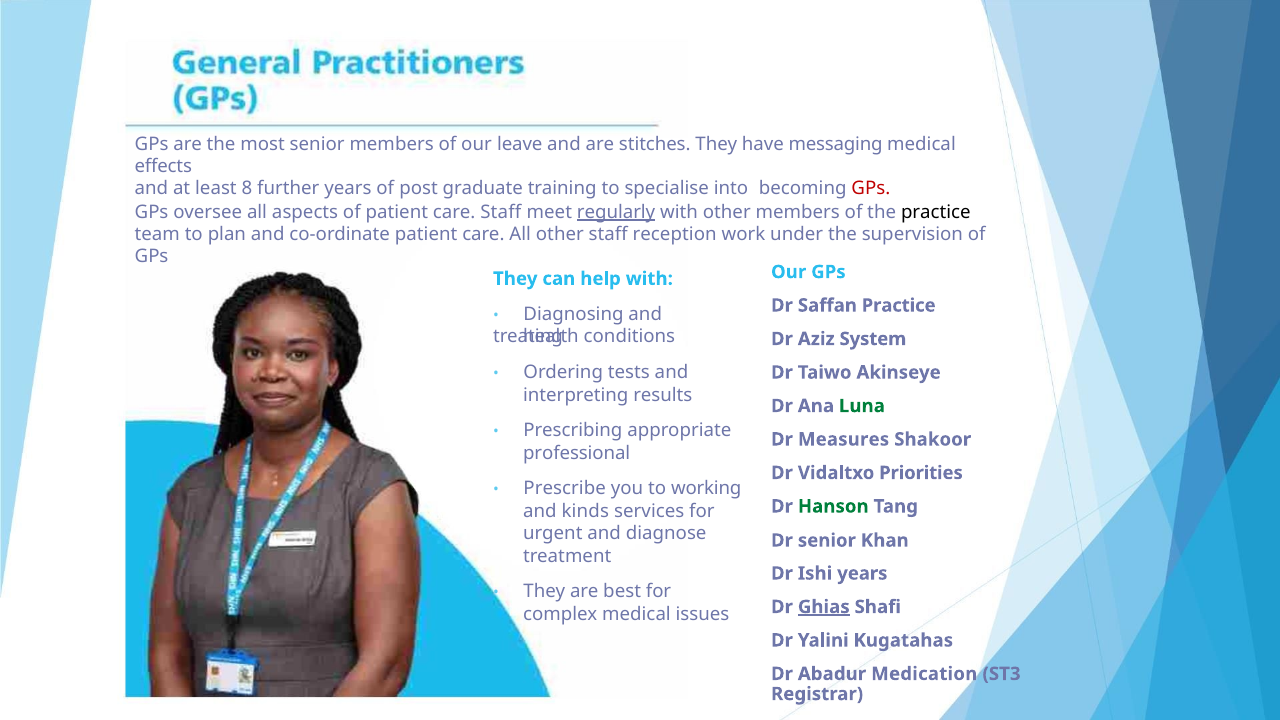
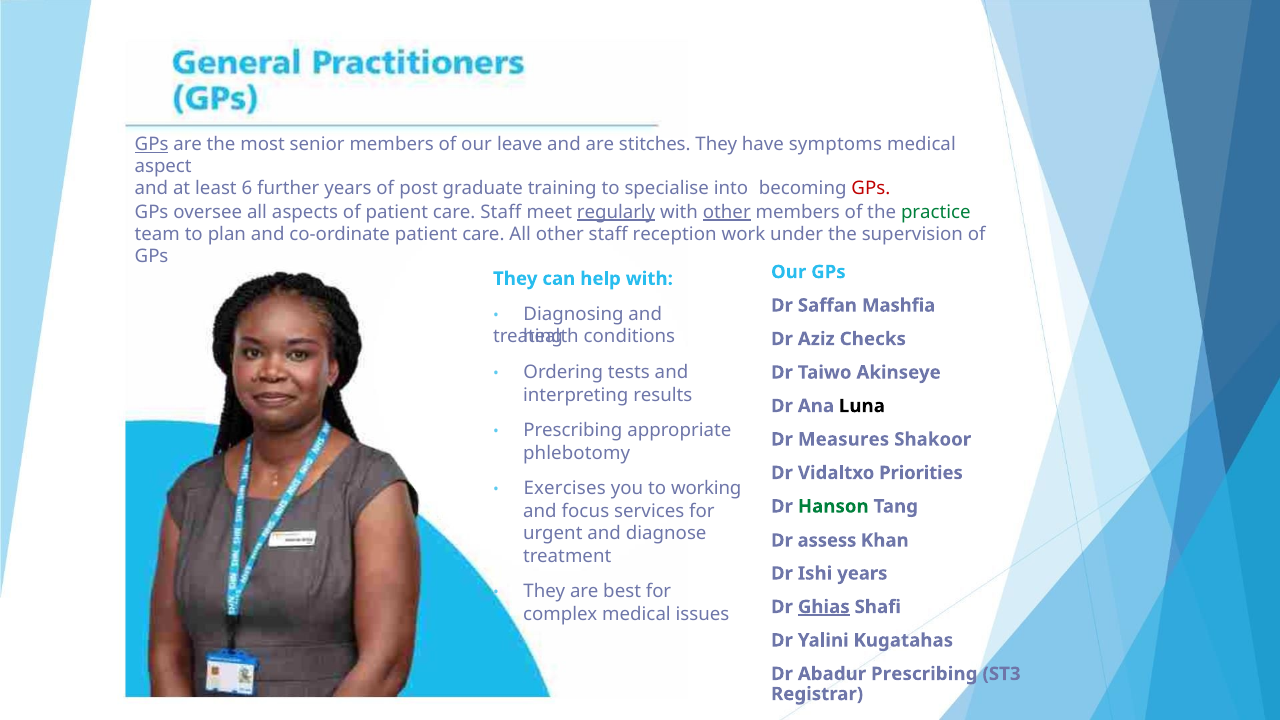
GPs underline: none -> present (152, 145)
messaging: messaging -> symptoms (835, 145)
effects: effects -> aspect (163, 166)
8: 8 -> 6 (247, 189)
other underline: none -> present (727, 212)
practice colour: black -> green (936, 212)
Saffan Practice: Practice -> Mashfia (899, 305)
System: System -> Checks (873, 339)
Luna colour: green -> black (862, 406)
professional: professional -> phlebotomy (577, 453)
Prescribe: Prescribe -> Exercises (565, 489)
kinds: kinds -> focus (585, 511)
Dr senior: senior -> assess (827, 541)
Abadur Medication: Medication -> Prescribing (924, 674)
